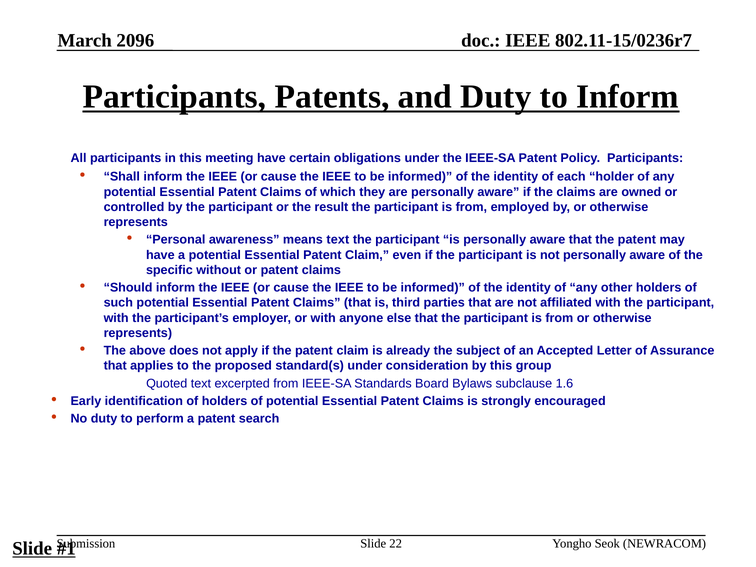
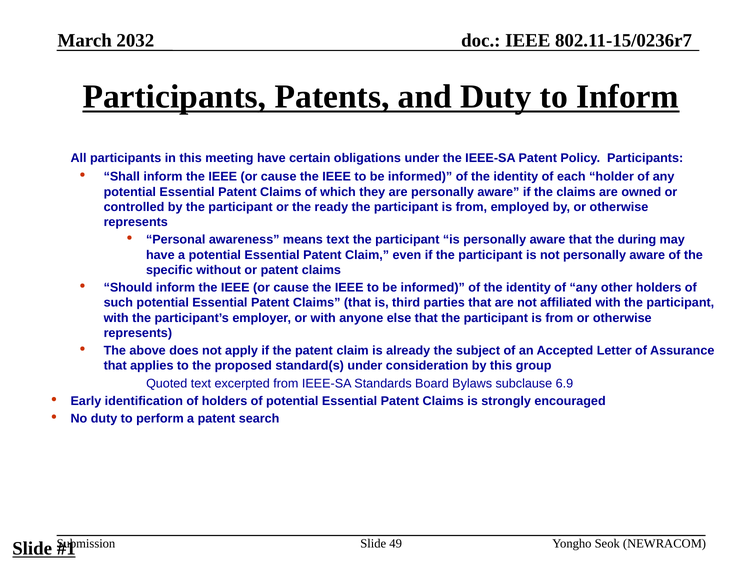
2096: 2096 -> 2032 (135, 40)
result: result -> ready (331, 207)
that the patent: patent -> during (637, 240)
1.6: 1.6 -> 6.9 (564, 383)
22: 22 -> 49 (396, 544)
